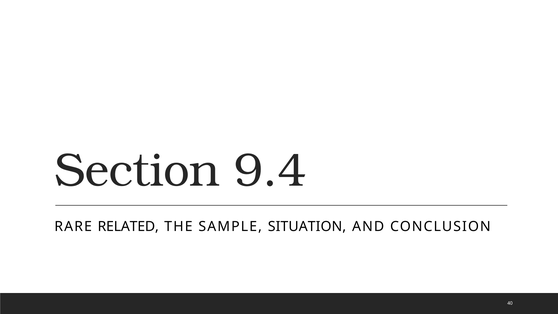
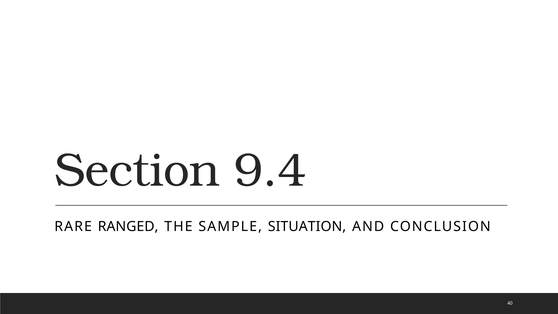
RELATED: RELATED -> RANGED (128, 227)
